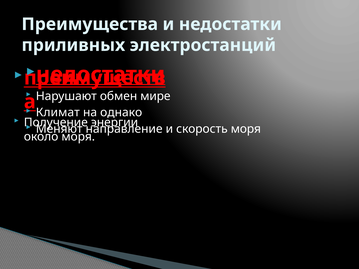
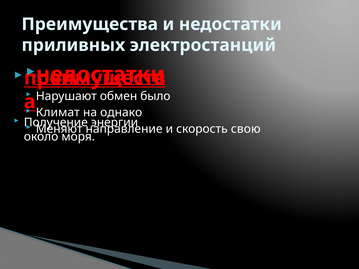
мире: мире -> было (155, 96)
скорость моря: моря -> свою (246, 129)
